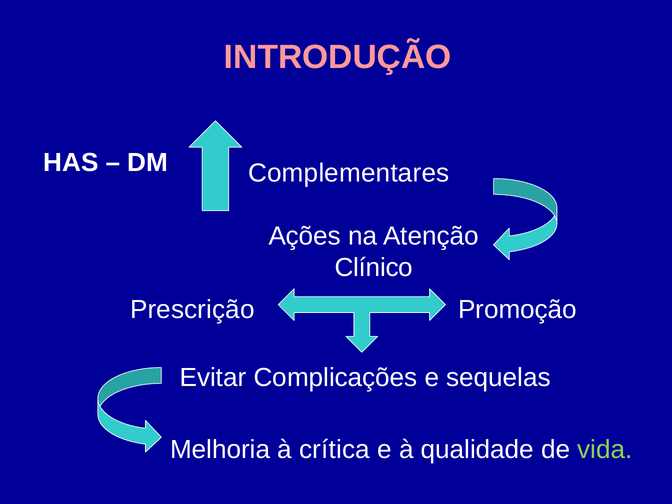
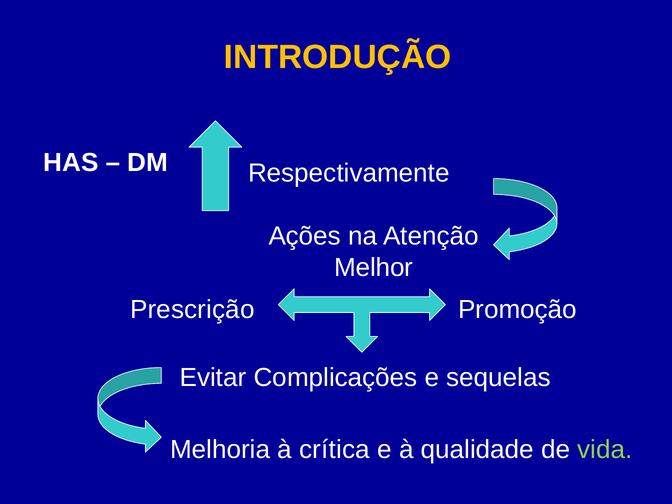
INTRODUÇÃO colour: pink -> yellow (338, 57)
Complementares: Complementares -> Respectivamente (349, 173)
Clínico: Clínico -> Melhor (374, 267)
